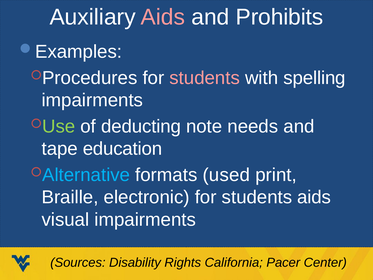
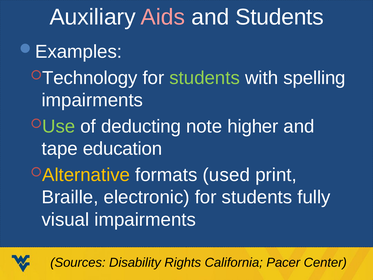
and Prohibits: Prohibits -> Students (280, 17)
Procedures: Procedures -> Technology (90, 78)
students colour: pink -> light green (205, 78)
needs: needs -> higher (253, 126)
Alternative colour: light blue -> yellow (86, 175)
students aids: aids -> fully (314, 197)
